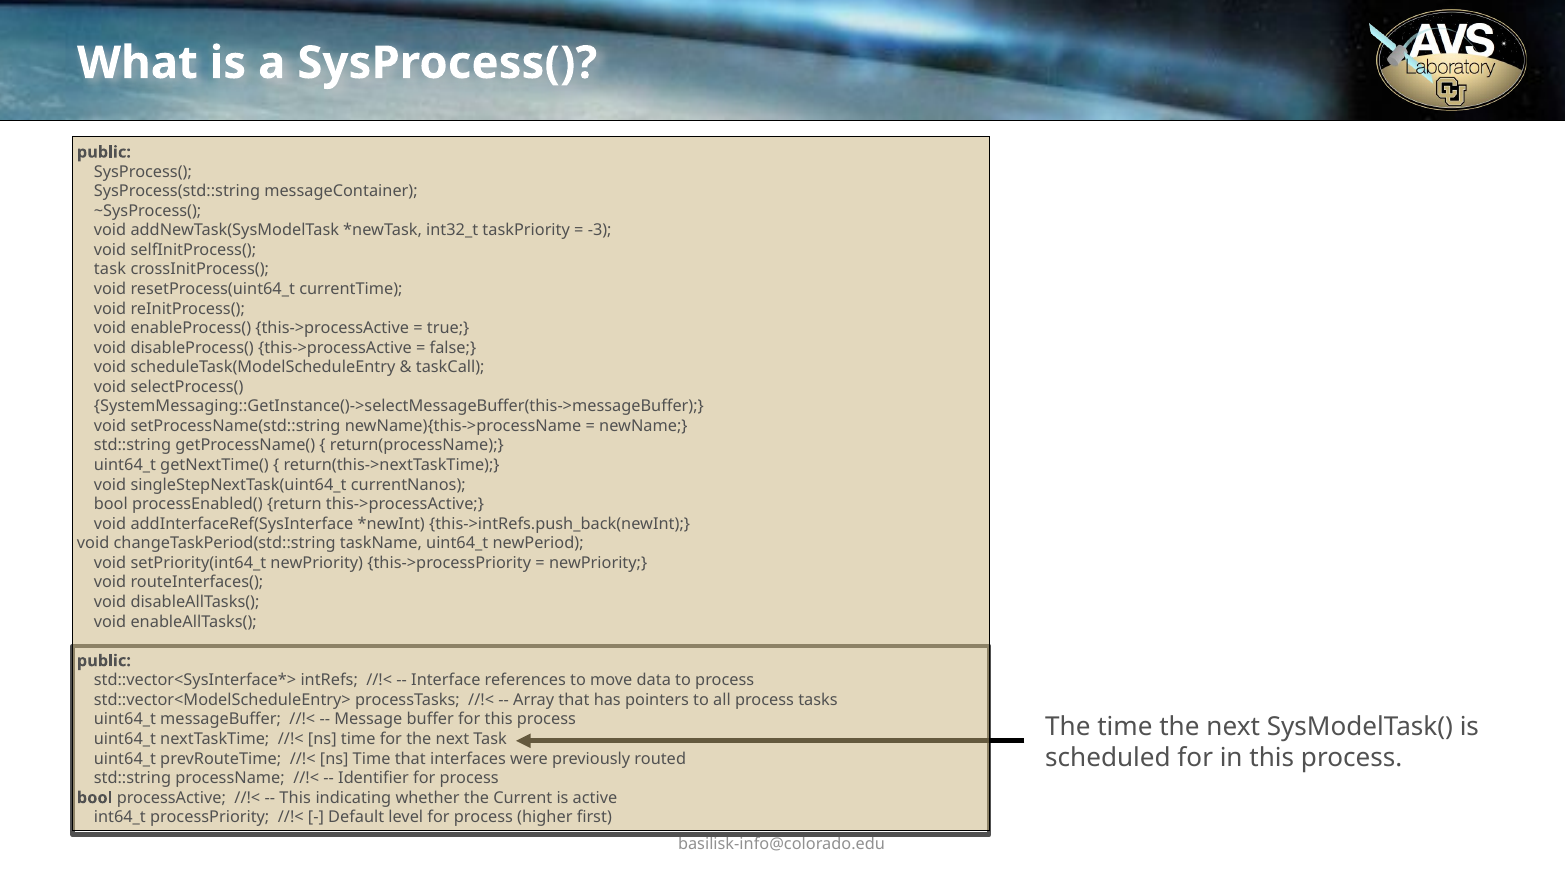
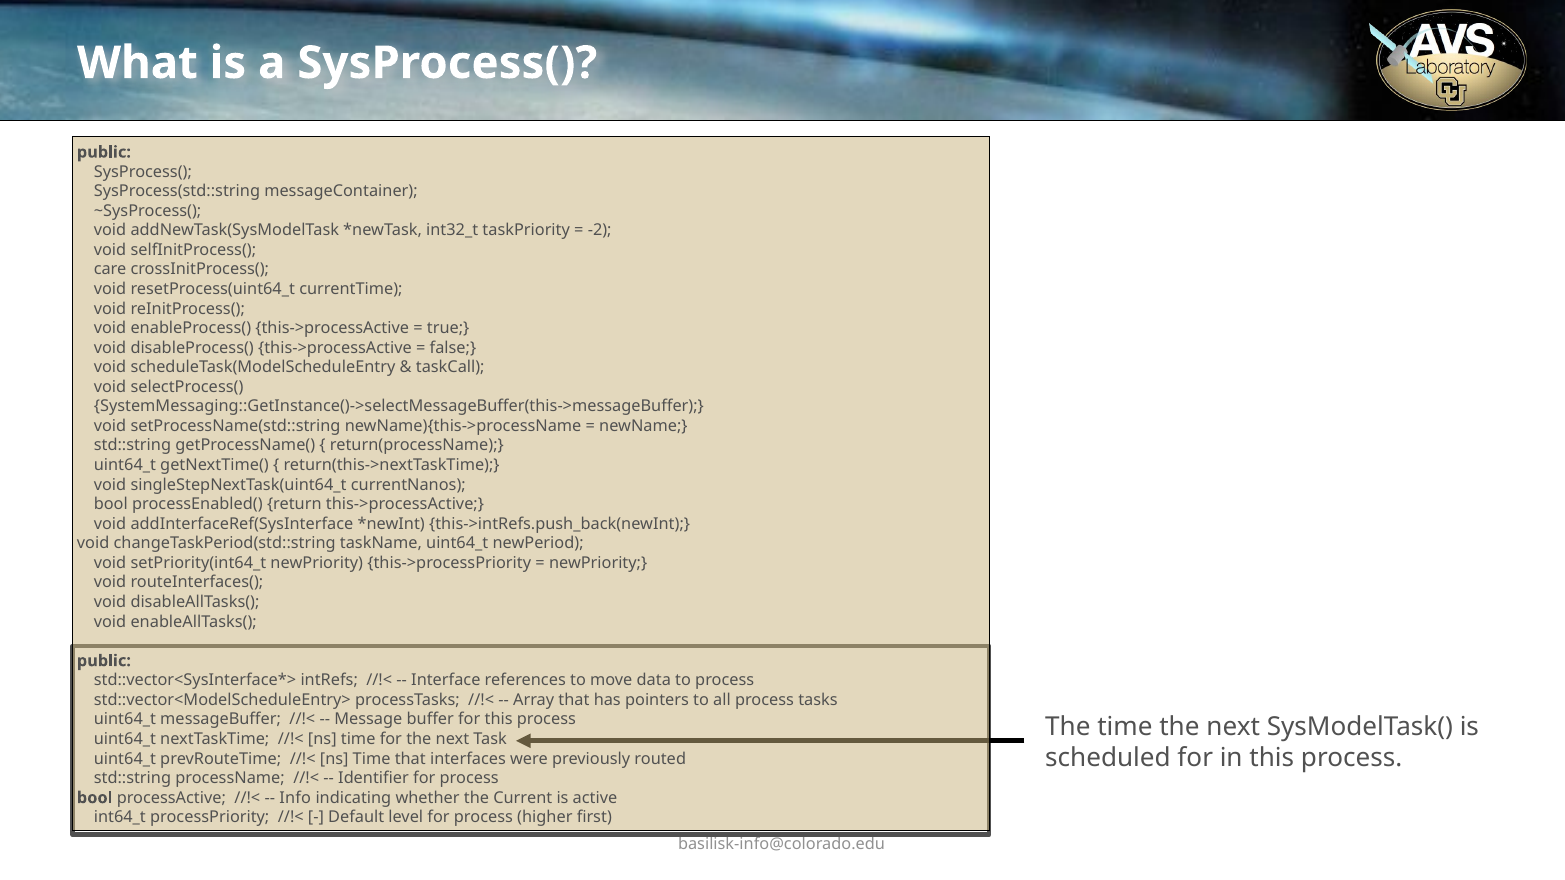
-3: -3 -> -2 (600, 231)
task: task -> care (110, 270)
This: This -> Info (295, 798)
